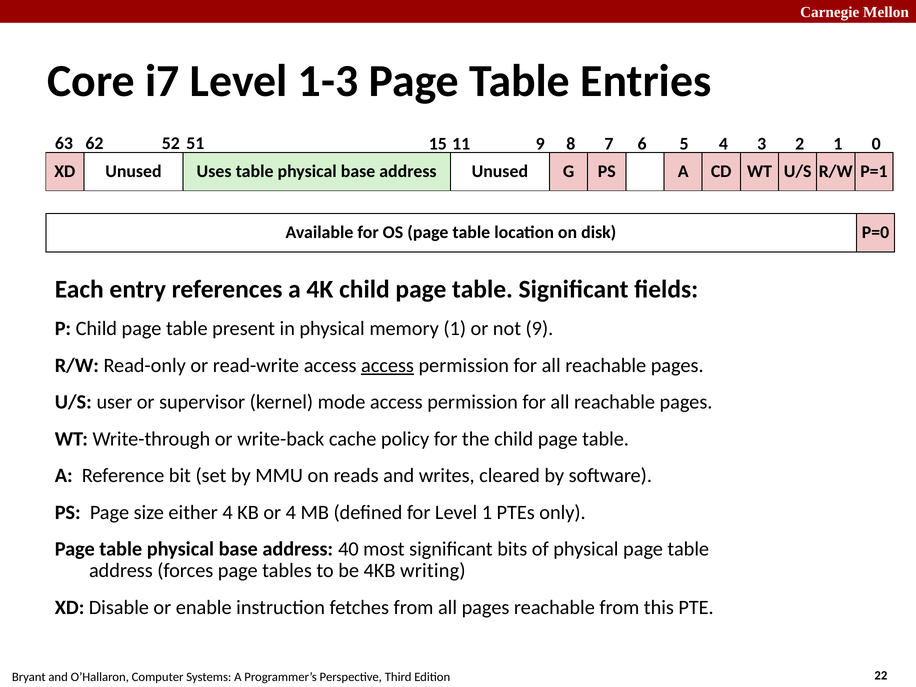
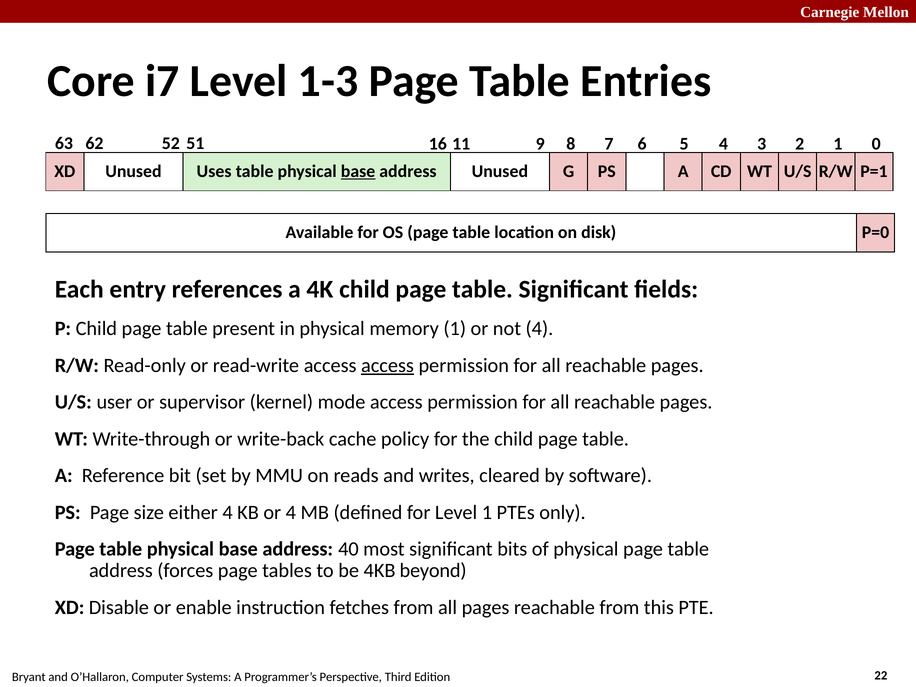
15: 15 -> 16 (438, 144)
base underline: none -> present (358, 171)
not 9: 9 -> 4 (539, 329)
writing: writing -> beyond (433, 571)
